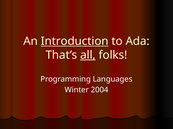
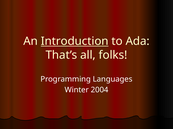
all underline: present -> none (88, 55)
